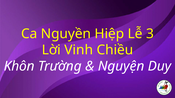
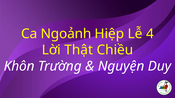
Nguyền: Nguyền -> Ngoảnh (66, 34)
3: 3 -> 4 (150, 34)
Vinh: Vinh -> Thật (79, 50)
